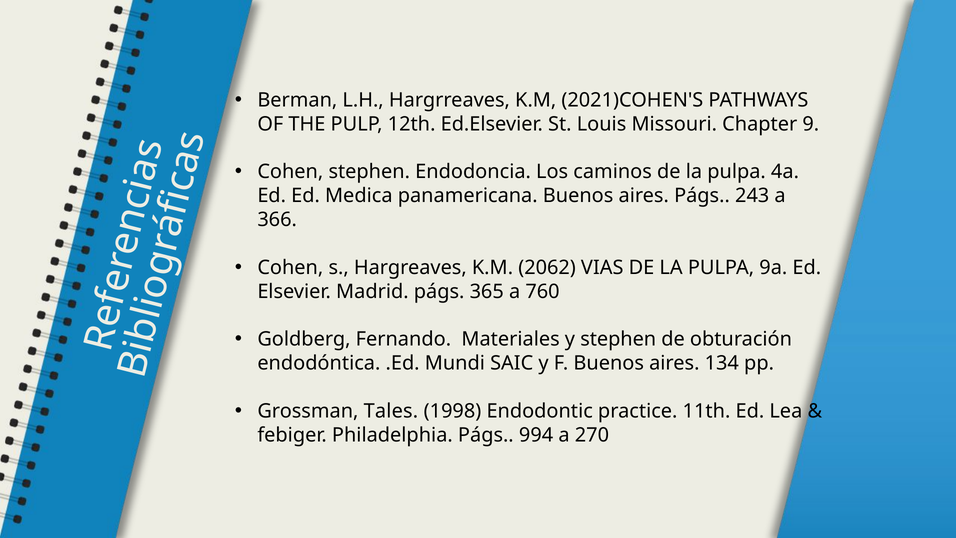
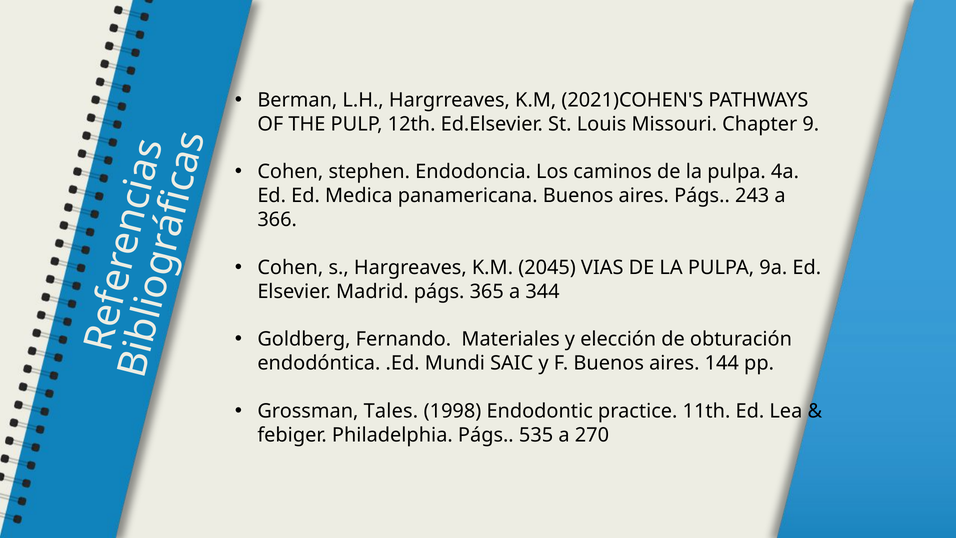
2062: 2062 -> 2045 (547, 267)
760: 760 -> 344 (543, 291)
y stephen: stephen -> elección (618, 339)
134: 134 -> 144 (722, 363)
994: 994 -> 535 (536, 435)
